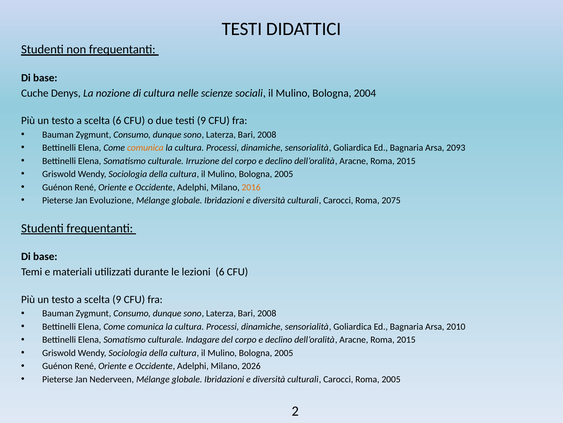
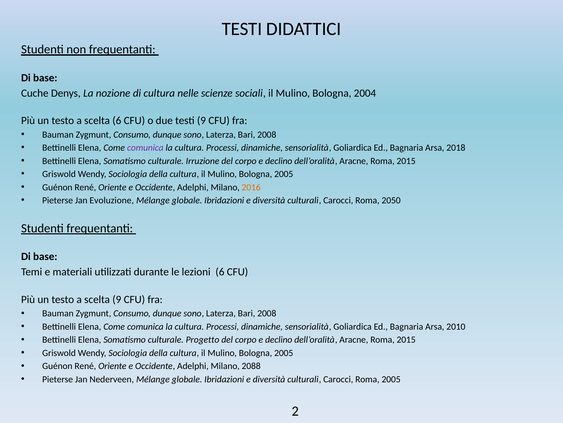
comunica colour: orange -> purple (145, 147)
2093: 2093 -> 2018 (456, 147)
2075: 2075 -> 2050 (391, 200)
Indagare: Indagare -> Progetto (203, 339)
2026: 2026 -> 2088 (251, 365)
